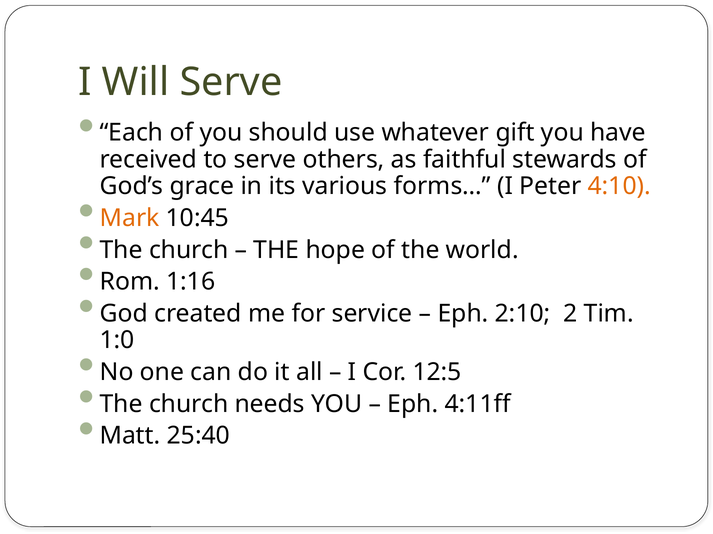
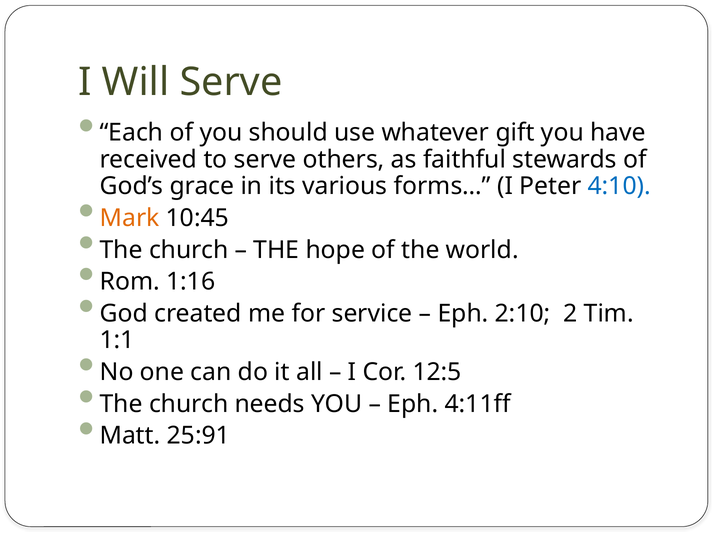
4:10 colour: orange -> blue (619, 186)
1:0: 1:0 -> 1:1 (117, 341)
25:40: 25:40 -> 25:91 (198, 436)
